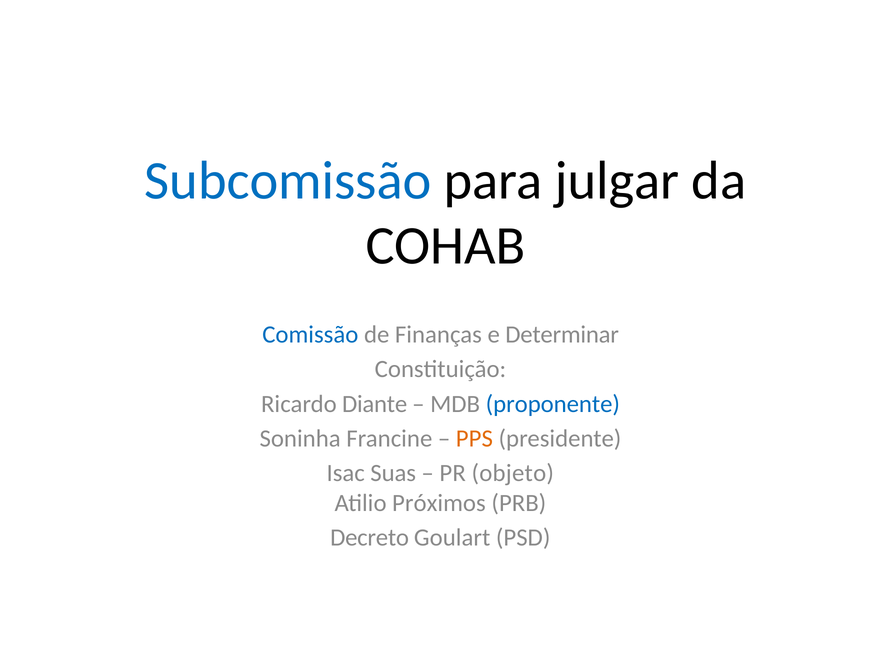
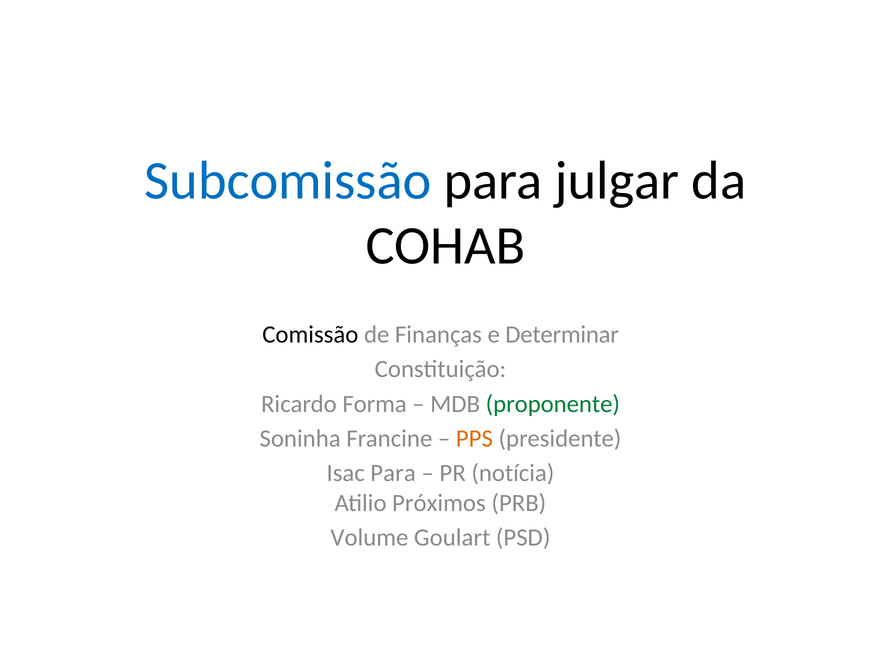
Comissão colour: blue -> black (310, 335)
Diante: Diante -> Forma (375, 404)
proponente colour: blue -> green (553, 404)
Isac Suas: Suas -> Para (393, 473)
objeto: objeto -> notícia (513, 473)
Decreto: Decreto -> Volume (369, 538)
